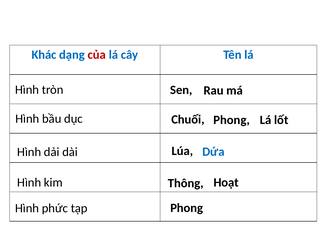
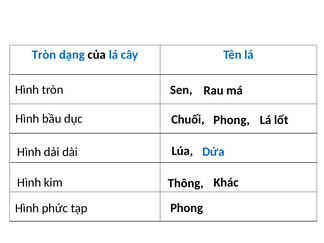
Khác: Khác -> Tròn (44, 55)
của colour: red -> black (97, 55)
Hoạt: Hoạt -> Khác (226, 183)
